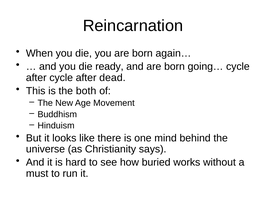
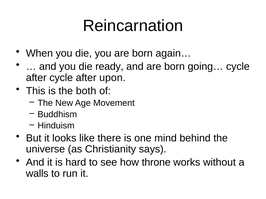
dead: dead -> upon (112, 78)
buried: buried -> throne (156, 163)
must: must -> walls (37, 174)
